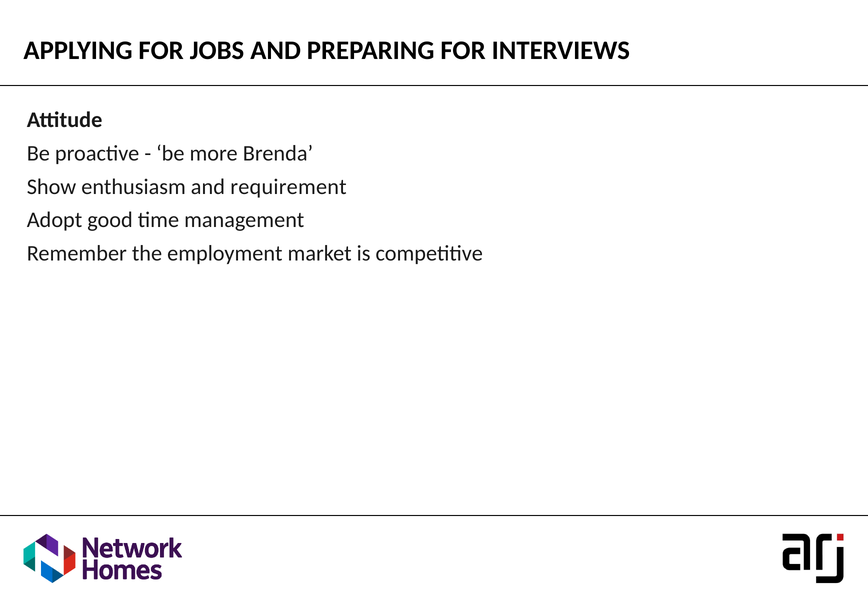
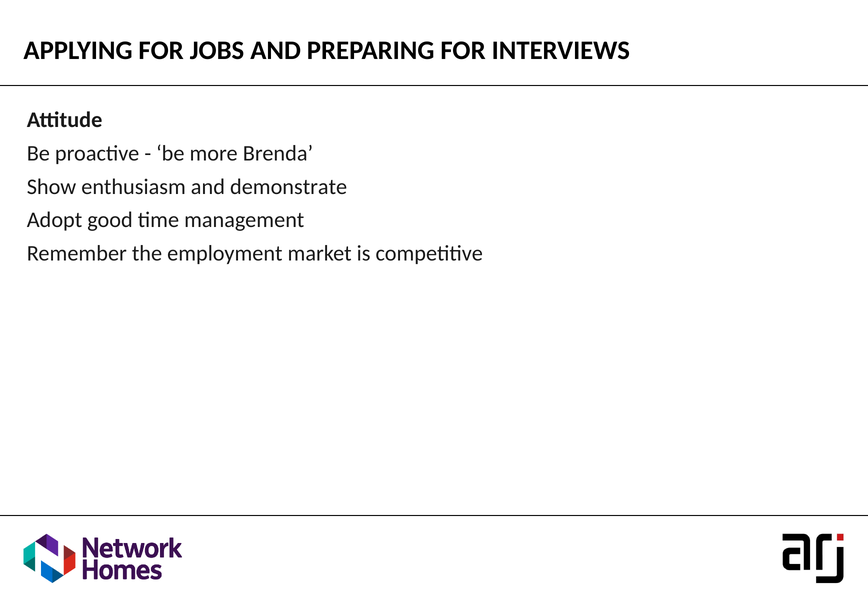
requirement: requirement -> demonstrate (289, 187)
